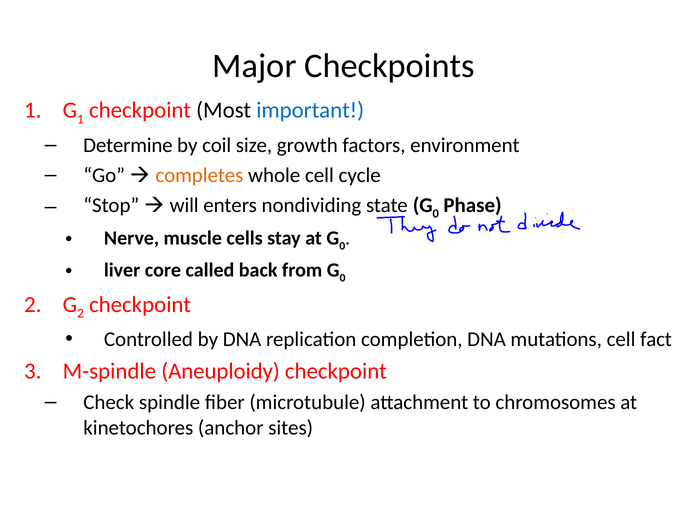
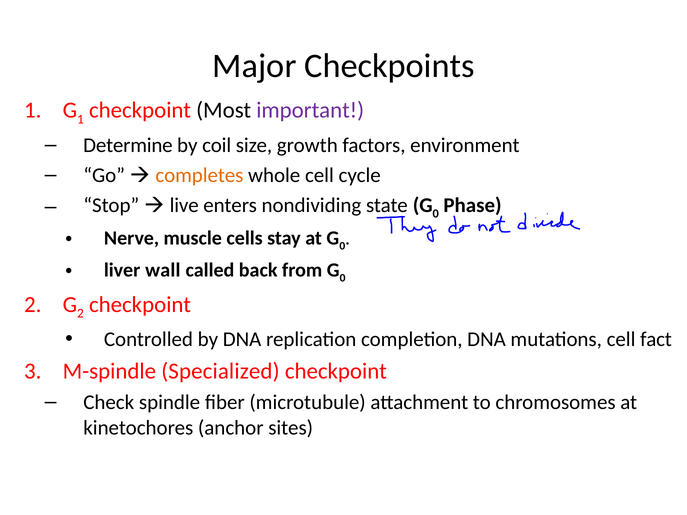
important colour: blue -> purple (310, 110)
will: will -> live (184, 206)
core: core -> wall (163, 270)
Aneuploidy: Aneuploidy -> Specialized (220, 372)
